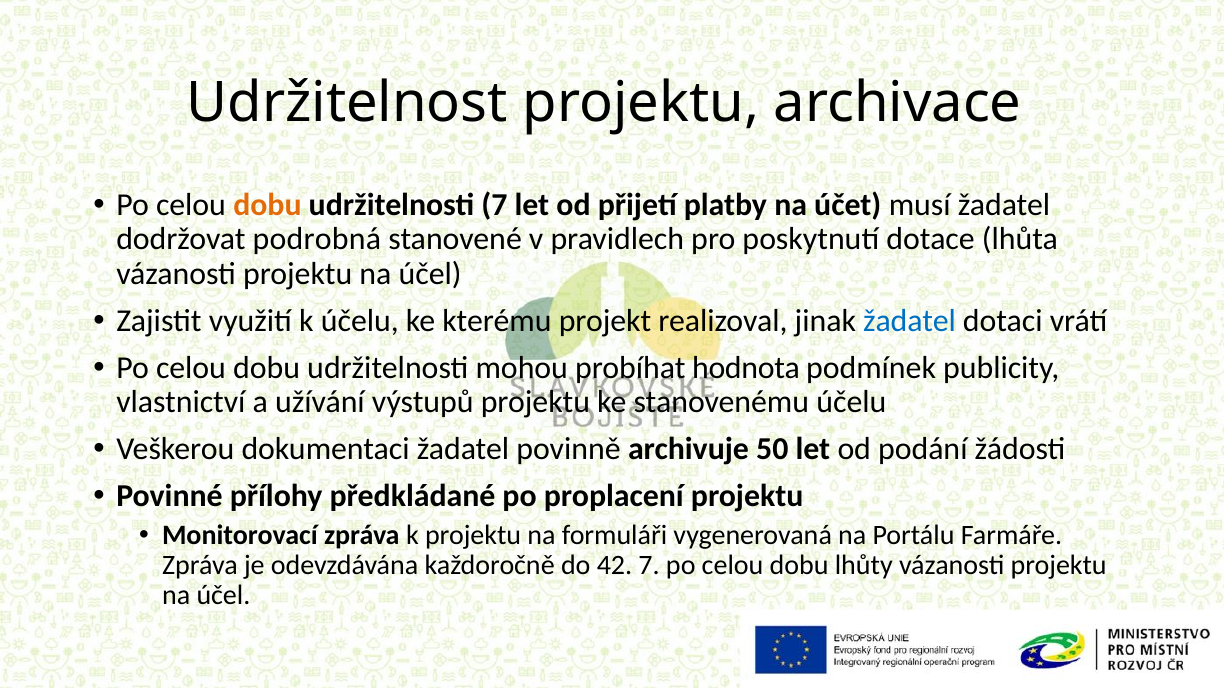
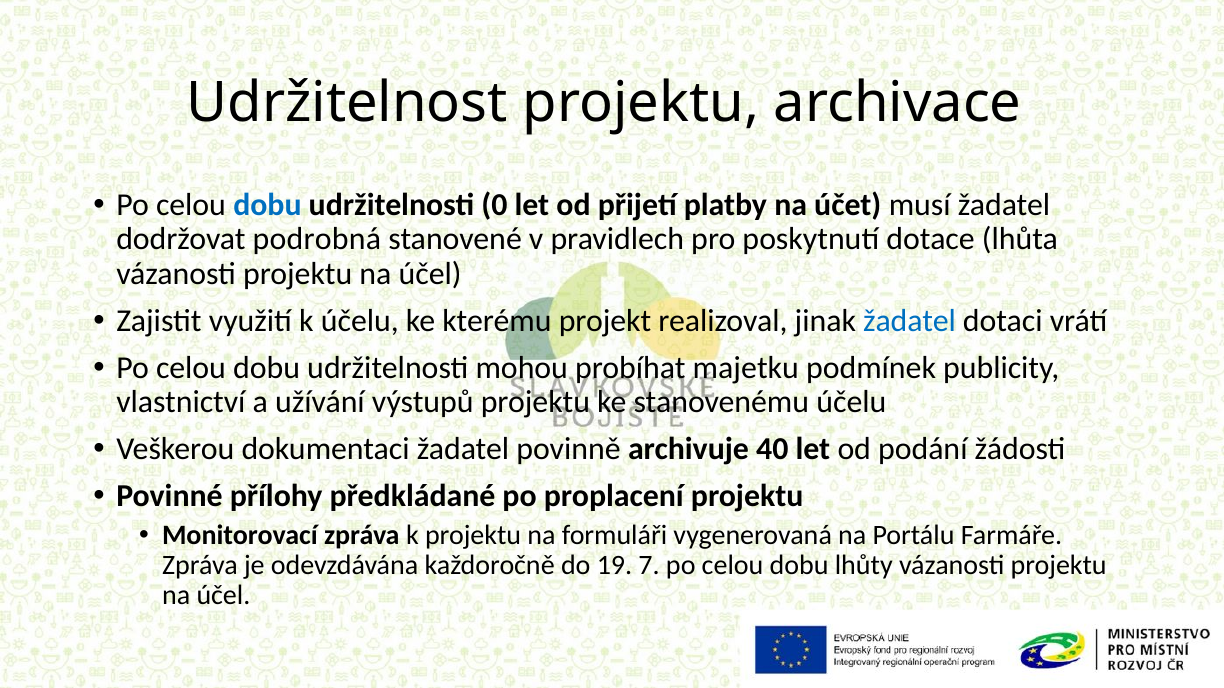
dobu colour: orange -> blue (267, 205)
udržitelnosti 7: 7 -> 0 (494, 205)
hodnota: hodnota -> majetku (746, 368)
50: 50 -> 40 (772, 450)
42: 42 -> 19 (614, 566)
